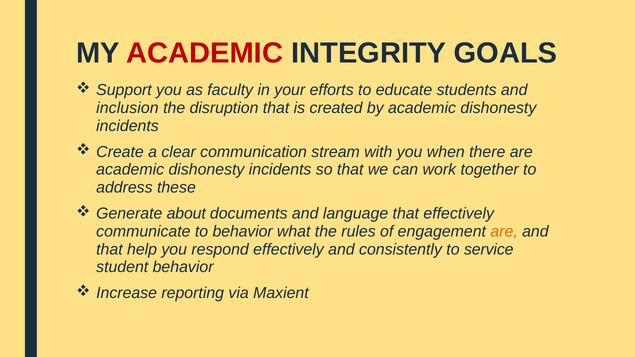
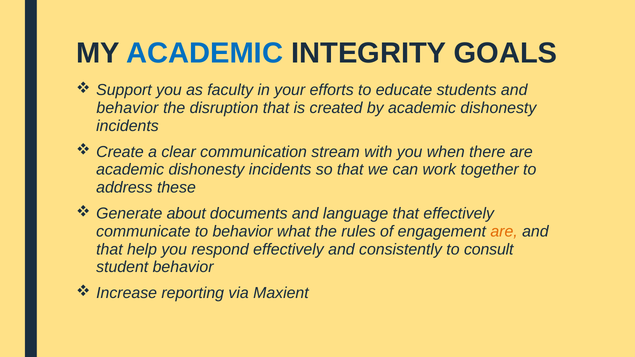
ACADEMIC colour: red -> blue (205, 53)
inclusion: inclusion -> behavior (127, 108)
service: service -> consult (489, 249)
